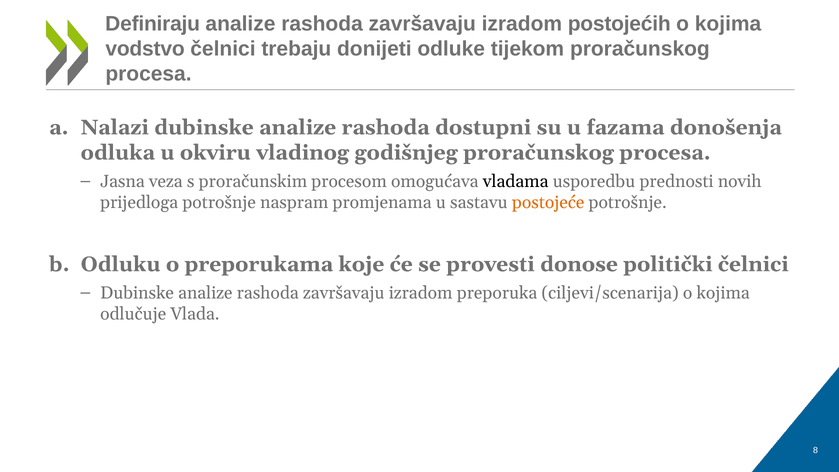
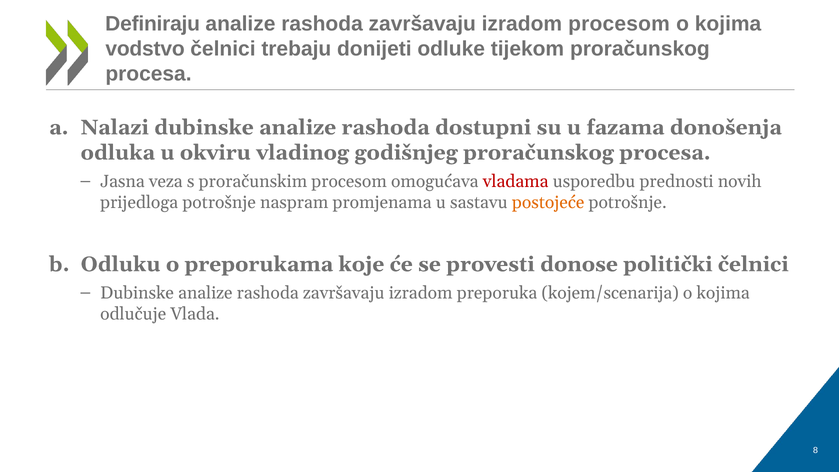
izradom postojećih: postojećih -> procesom (619, 24)
vladama colour: black -> red (516, 181)
ciljevi/scenarija: ciljevi/scenarija -> kojem/scenarija (610, 293)
